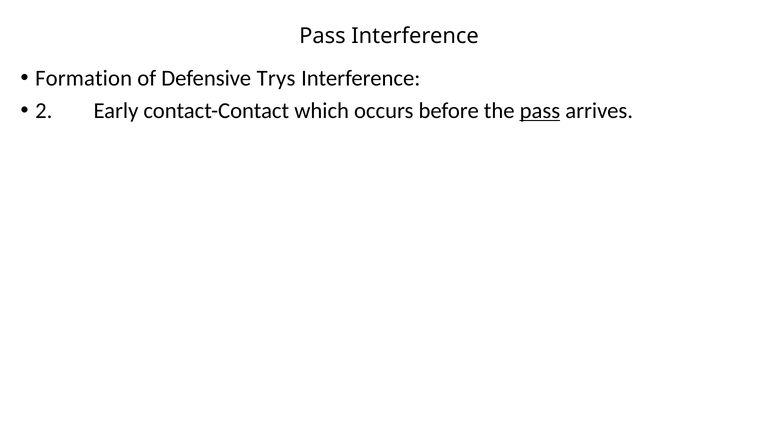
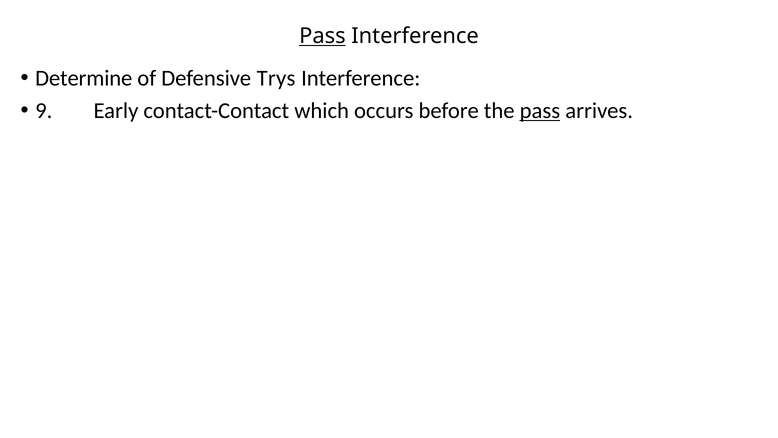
Pass underline: none -> present (322, 36)
Formation: Formation -> Determine (84, 78)
2: 2 -> 9 (44, 111)
